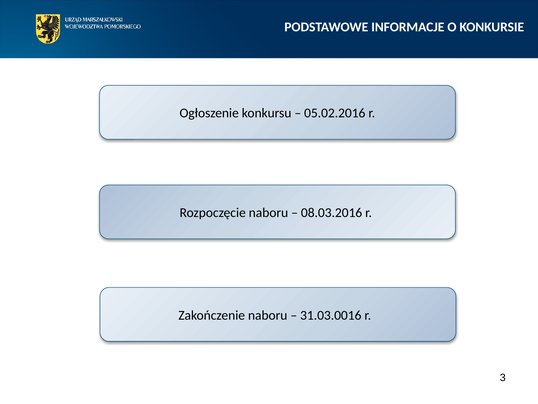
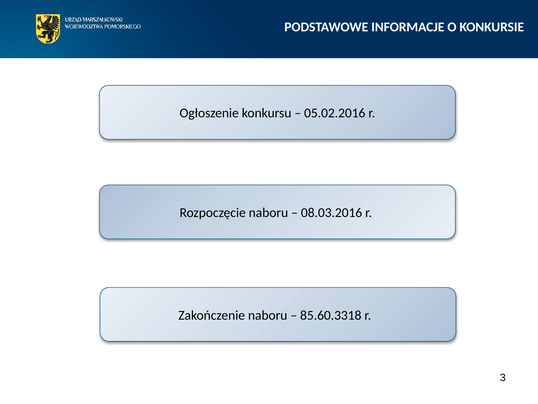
31.03.0016: 31.03.0016 -> 85.60.3318 (331, 315)
